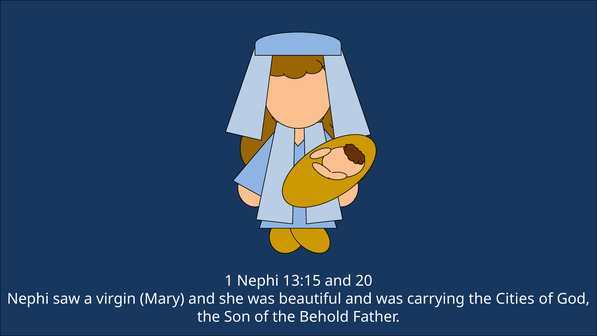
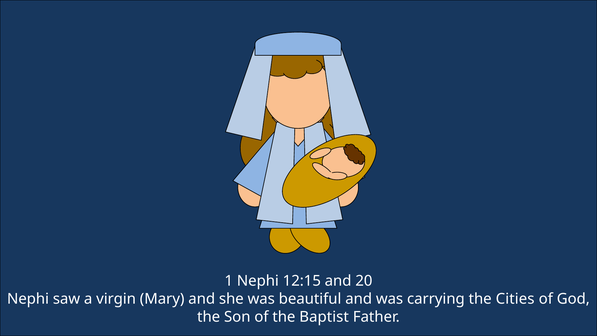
13:15: 13:15 -> 12:15 (302, 281)
Behold: Behold -> Baptist (324, 317)
